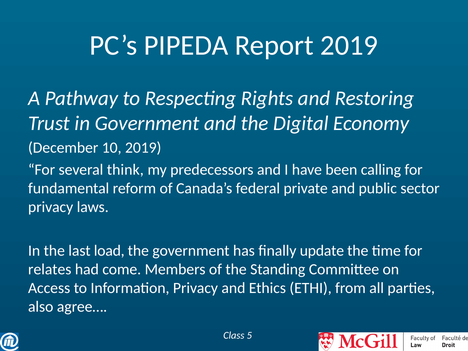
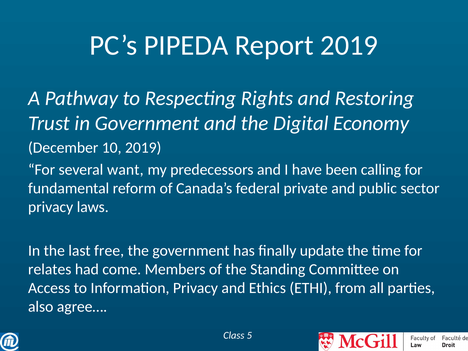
think: think -> want (125, 170)
load: load -> free (109, 251)
